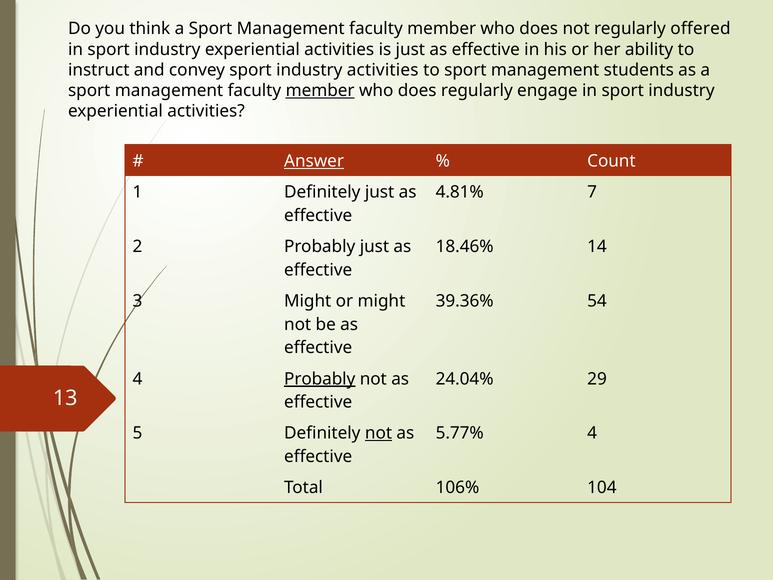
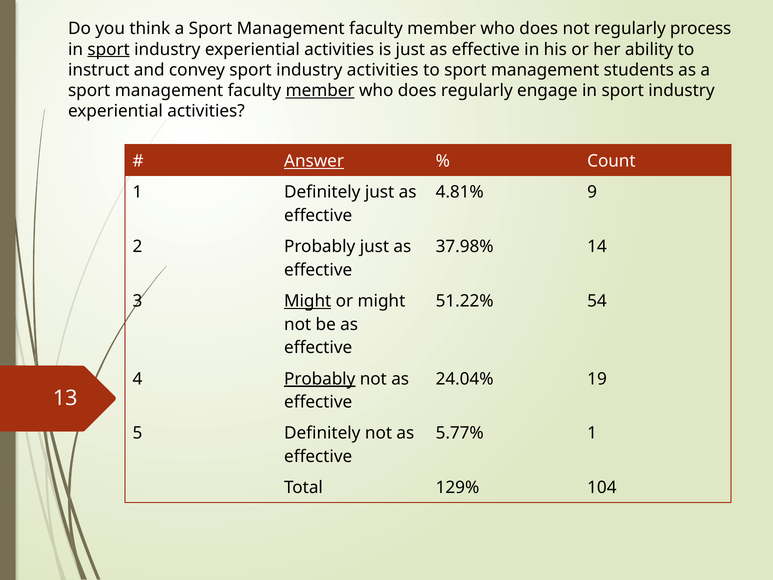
offered: offered -> process (701, 29)
sport underline: none -> present (109, 49)
7: 7 -> 9 (592, 192)
18.46%: 18.46% -> 37.98% (465, 247)
Might underline: none -> present (308, 301)
39.36%: 39.36% -> 51.22% (465, 301)
29: 29 -> 19 (597, 379)
not underline: present -> none (379, 433)
5.77% 4: 4 -> 1 (592, 433)
106%: 106% -> 129% (457, 487)
